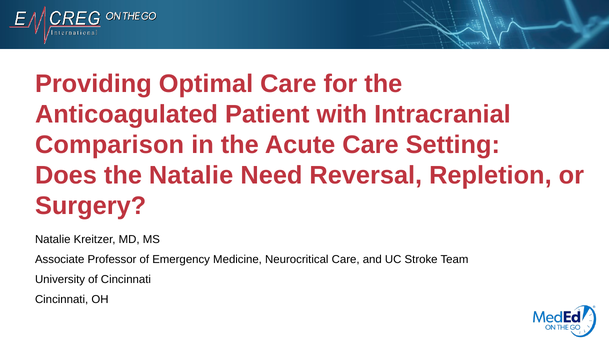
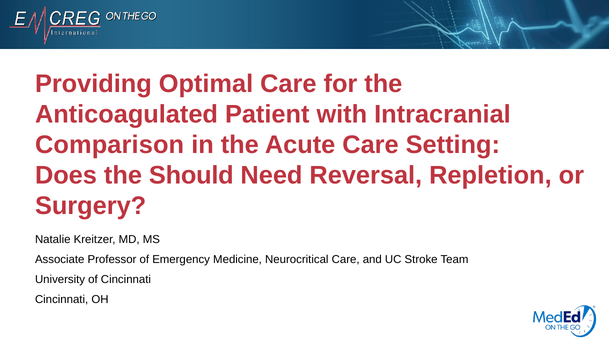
the Natalie: Natalie -> Should (191, 175)
